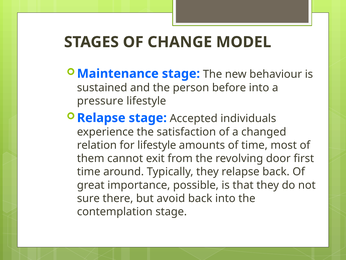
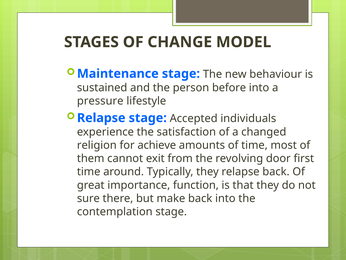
relation: relation -> religion (97, 145)
for lifestyle: lifestyle -> achieve (157, 145)
possible: possible -> function (196, 185)
avoid: avoid -> make (171, 198)
